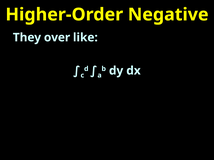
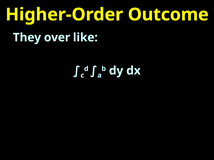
Negative: Negative -> Outcome (168, 15)
